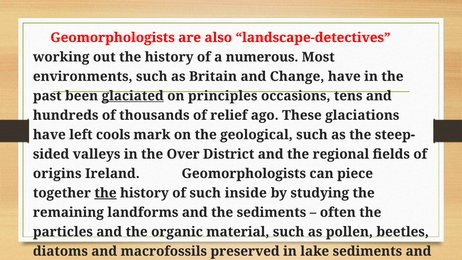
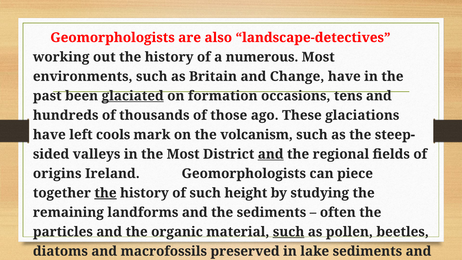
principles: principles -> formation (223, 96)
relief: relief -> those (229, 115)
geological: geological -> volcanism (257, 135)
the Over: Over -> Most (183, 154)
and underline: none -> present (271, 154)
inside: inside -> height (246, 193)
such underline: none -> present (289, 232)
